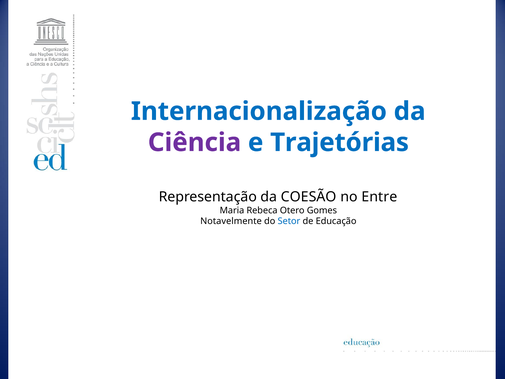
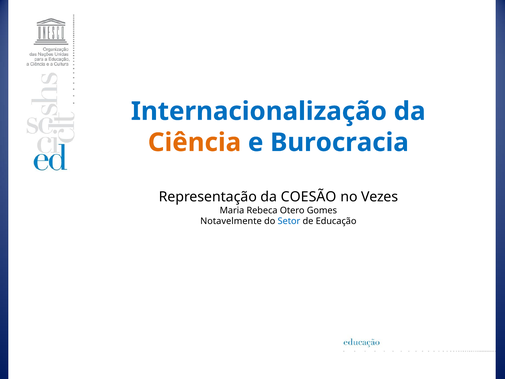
Ciência colour: purple -> orange (195, 142)
Trajetórias: Trajetórias -> Burocracia (339, 142)
Entre: Entre -> Vezes (380, 197)
